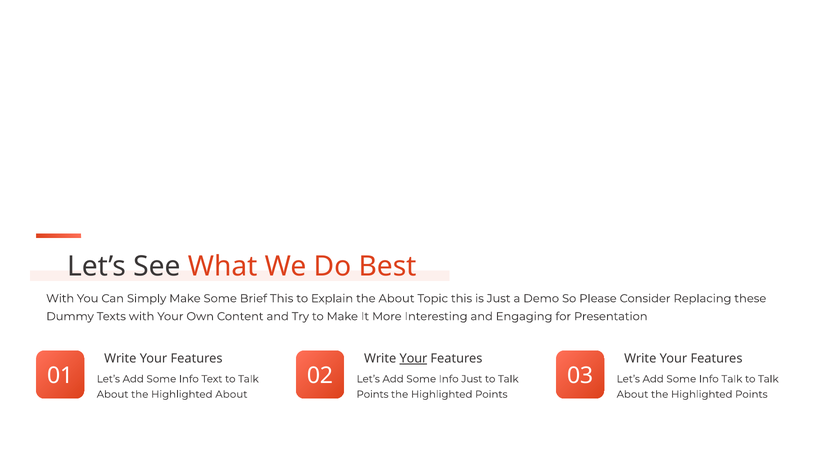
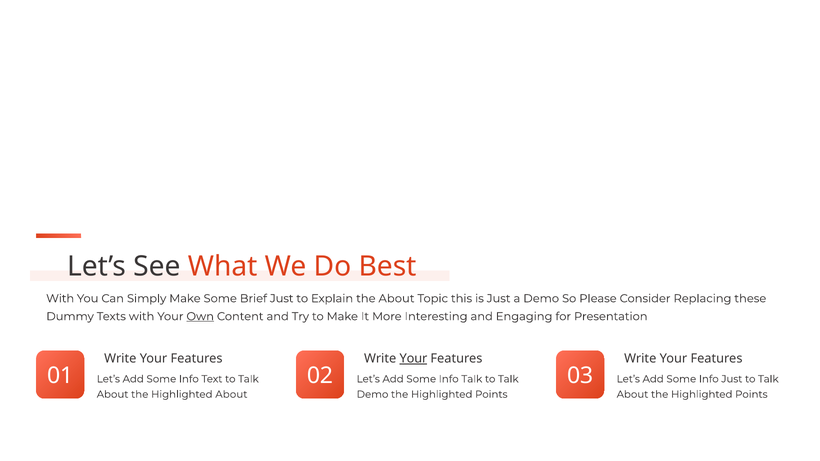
Brief This: This -> Just (282, 299)
Own underline: none -> present (200, 317)
Info Just: Just -> Talk (472, 379)
Info Talk: Talk -> Just (732, 379)
Points: Points -> Demo (372, 395)
